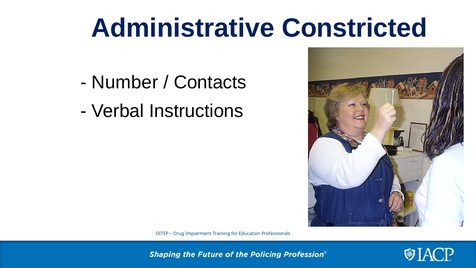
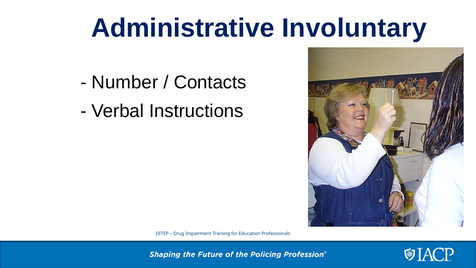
Constricted: Constricted -> Involuntary (354, 28)
